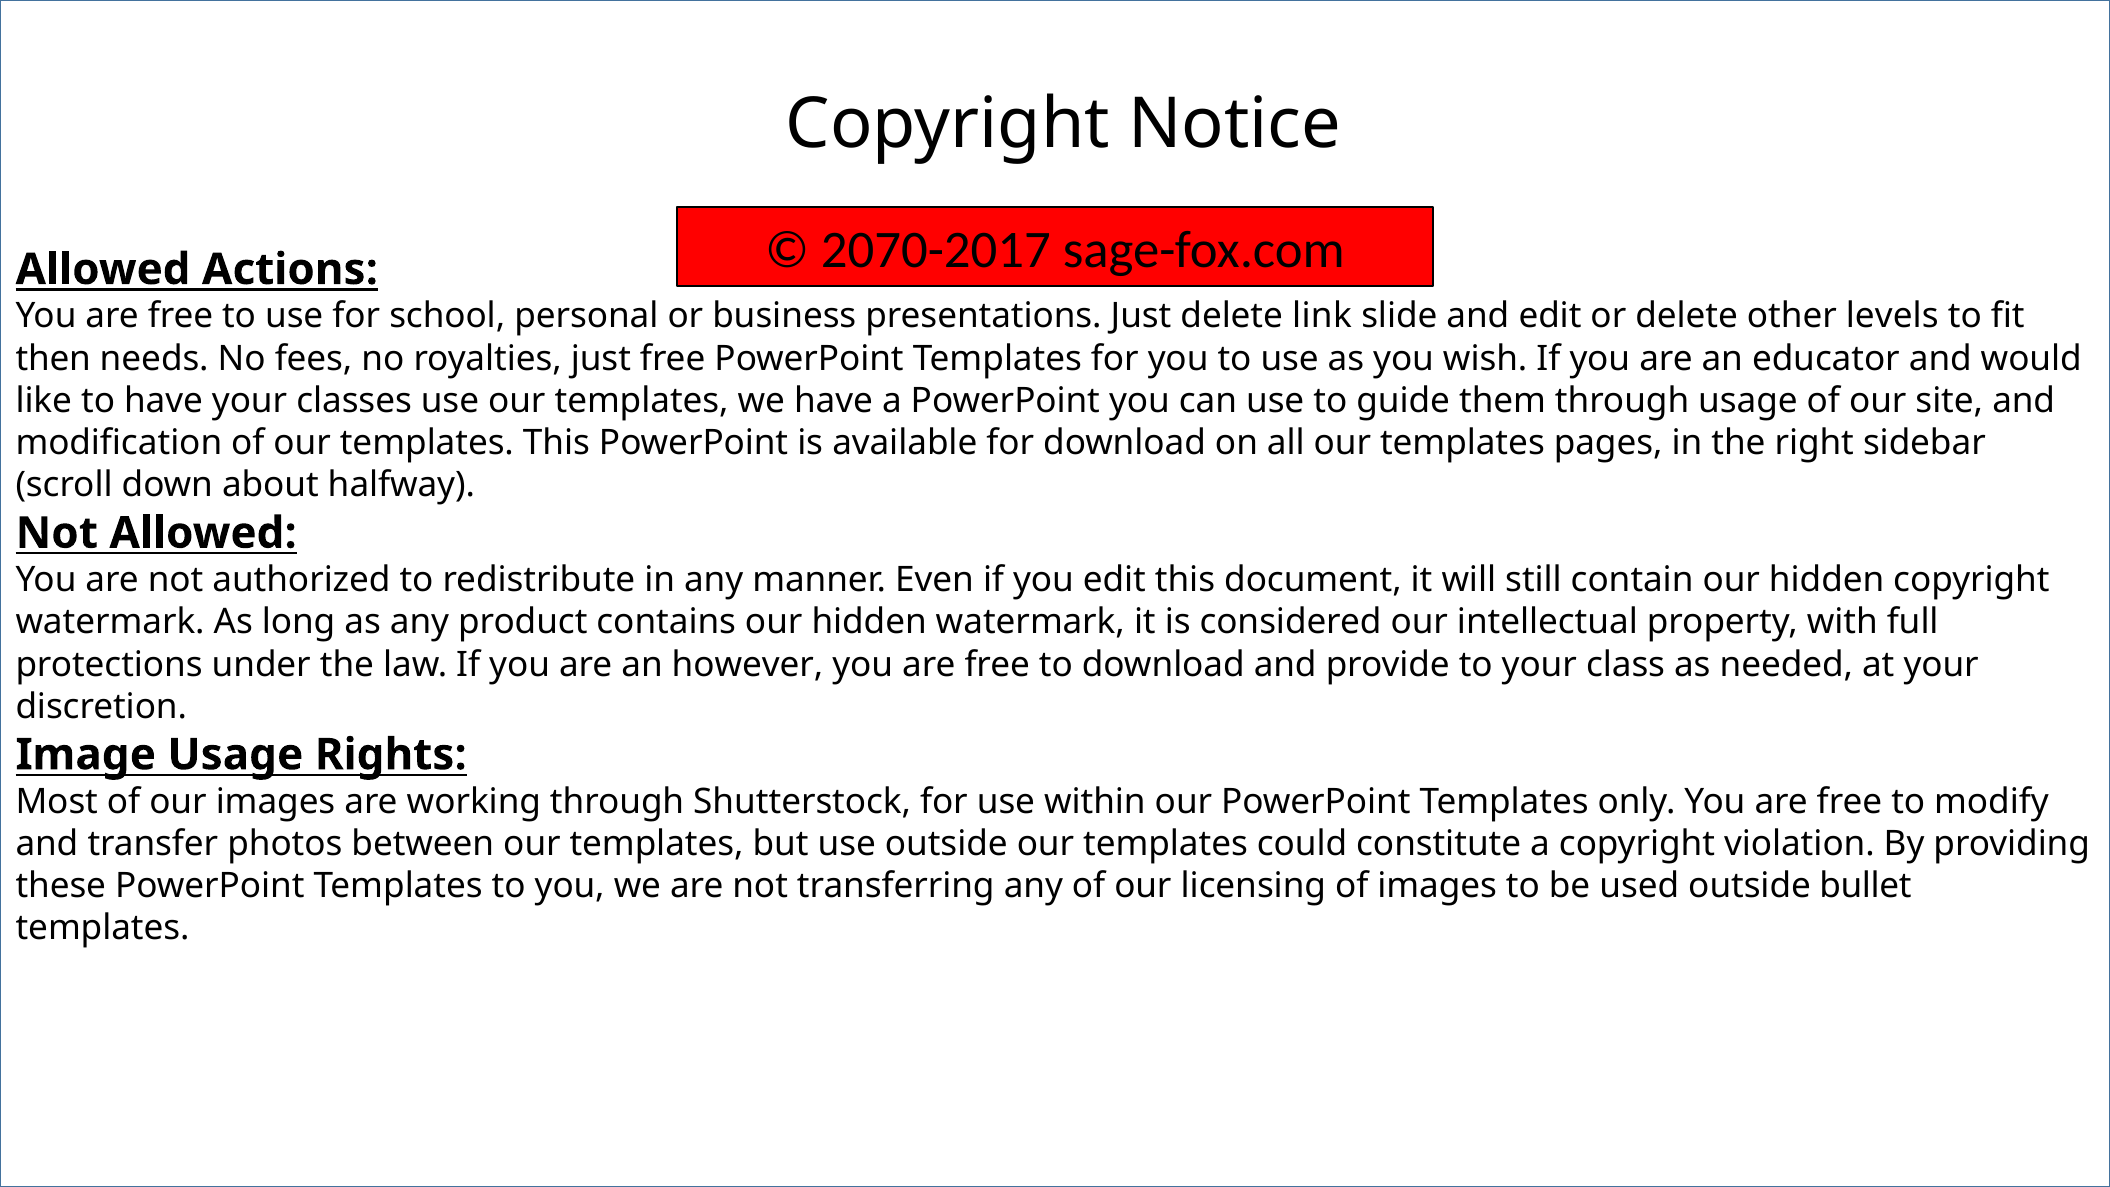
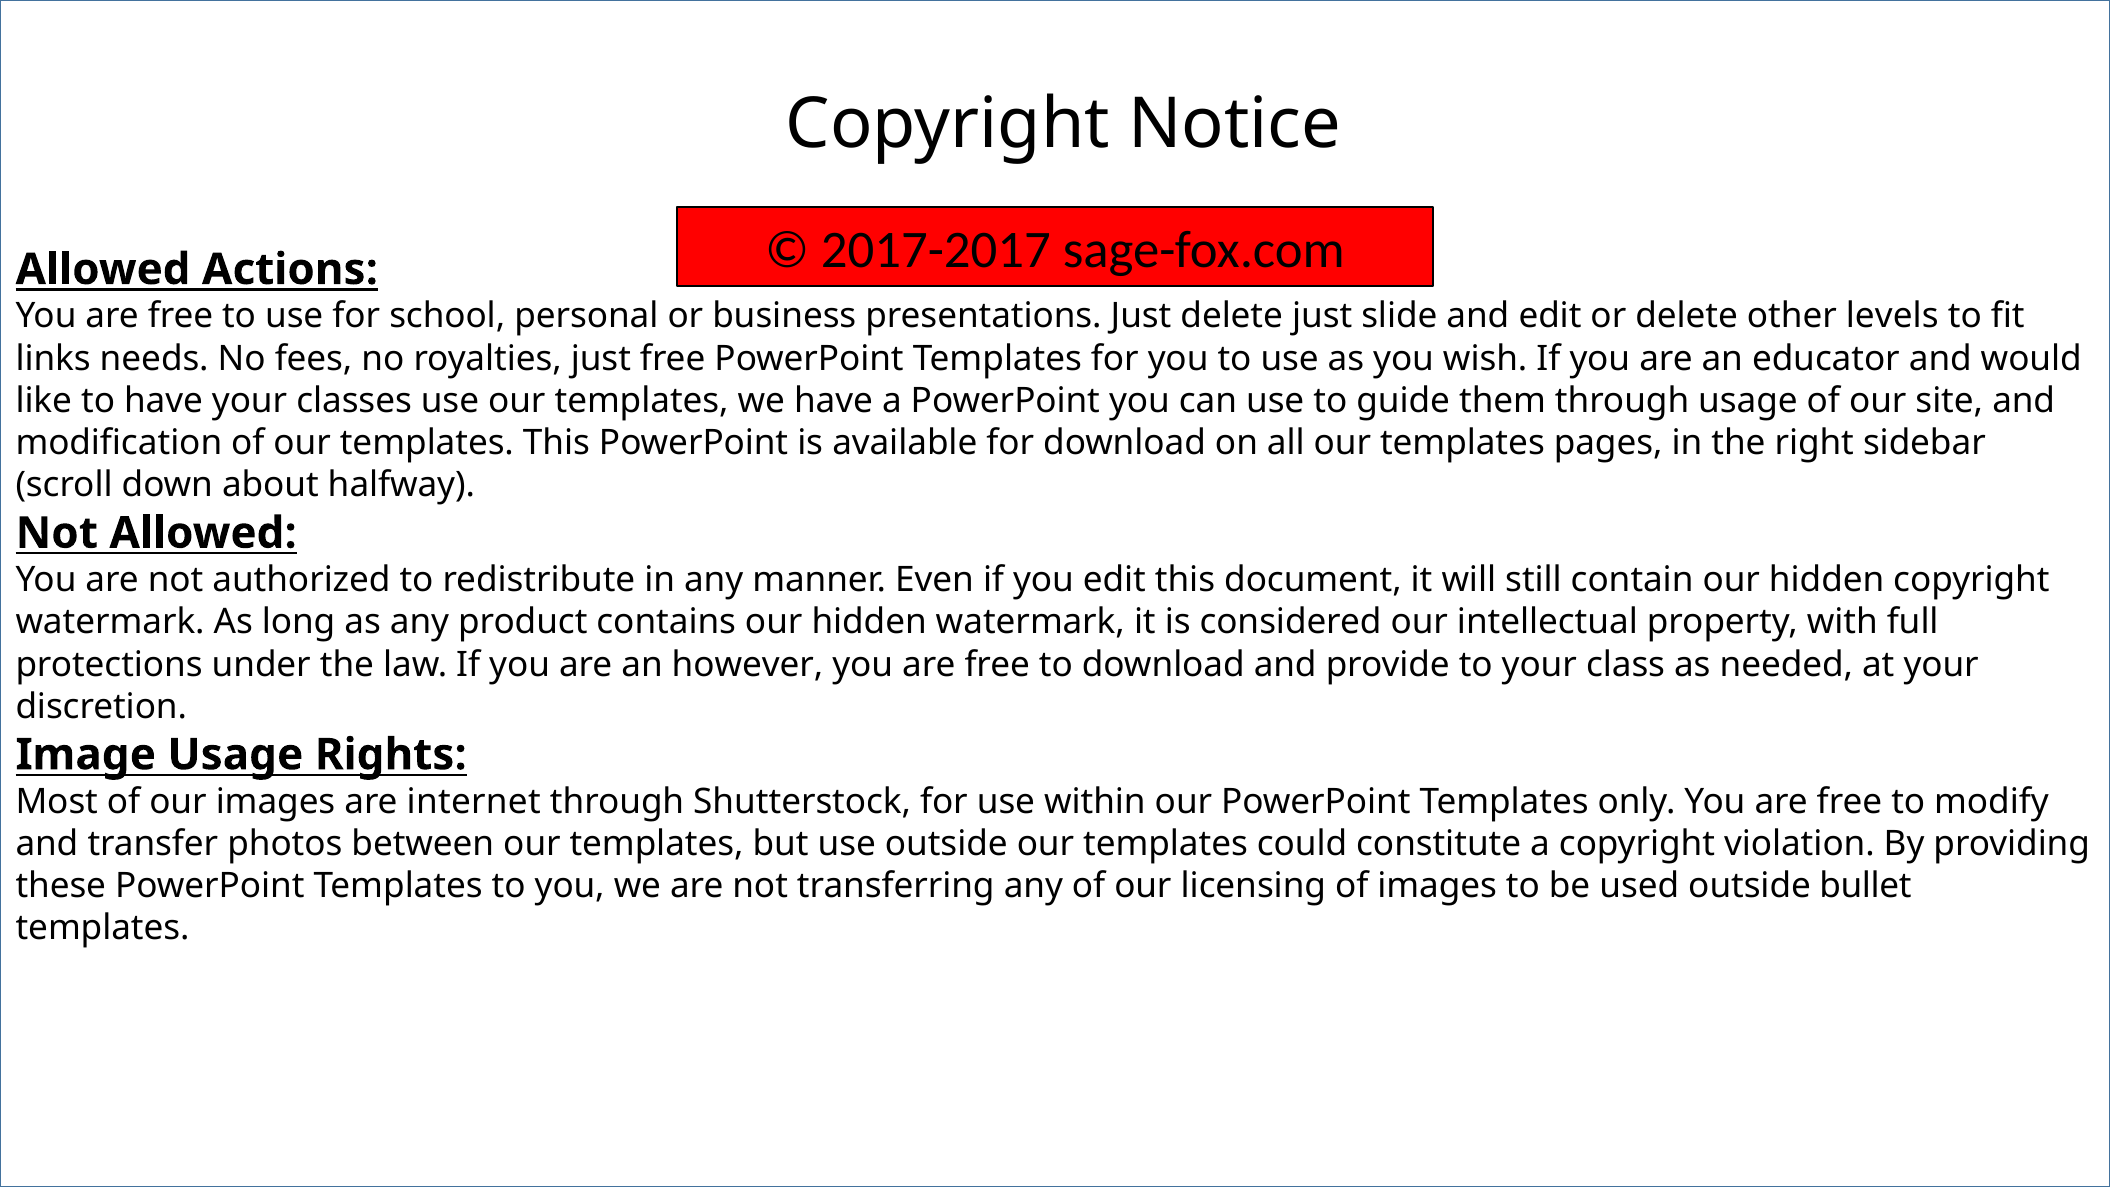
2070-2017: 2070-2017 -> 2017-2017 (936, 250)
delete link: link -> just (1322, 316)
then: then -> links (53, 359)
working: working -> internet (474, 802)
